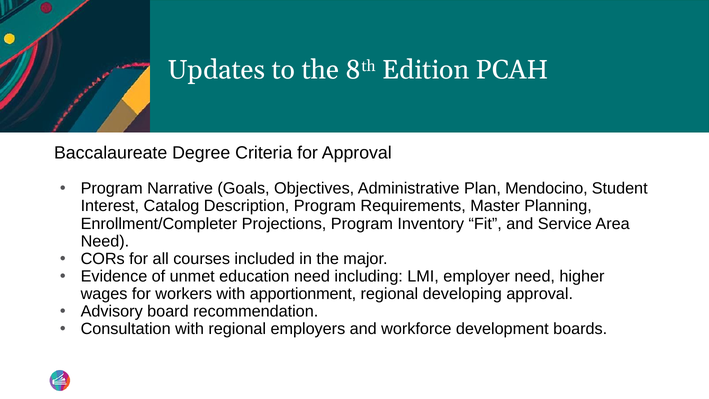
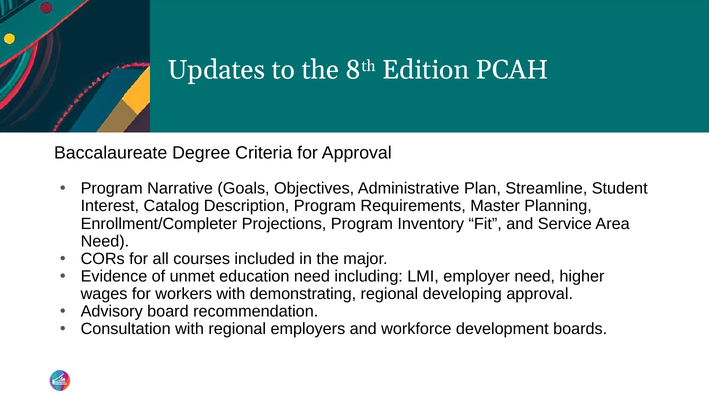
Mendocino: Mendocino -> Streamline (546, 188)
apportionment: apportionment -> demonstrating (303, 294)
